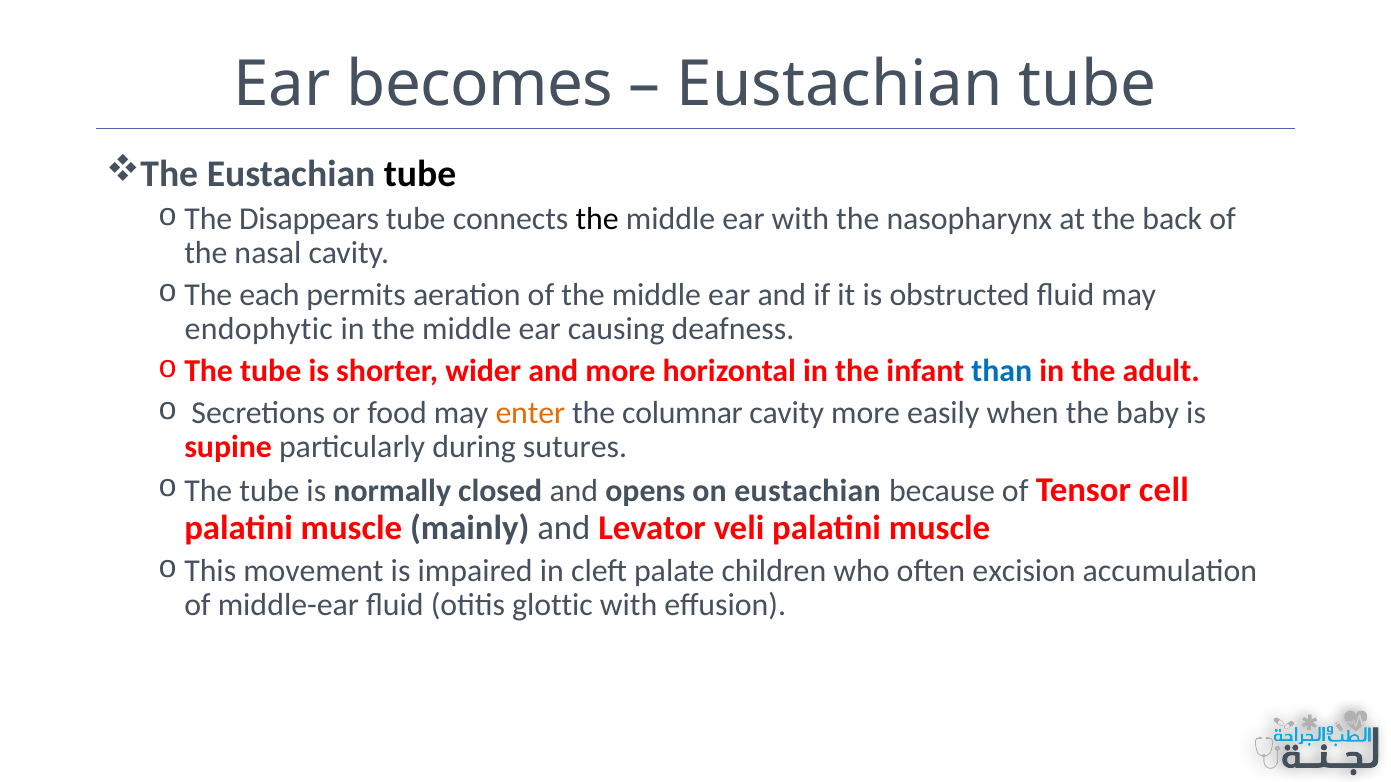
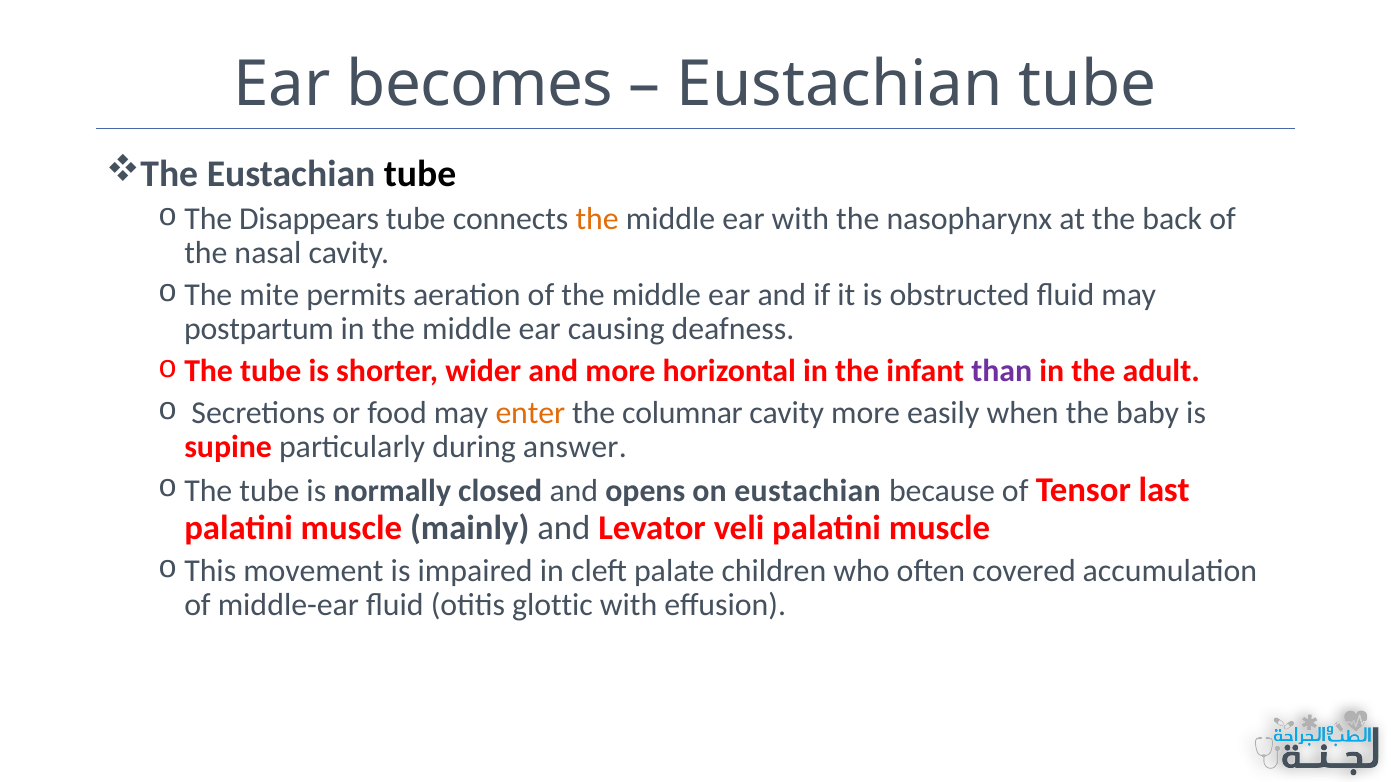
the colour: black -> orange (597, 219)
each: each -> mite (269, 295)
endophytic: endophytic -> postpartum (259, 329)
than colour: blue -> purple (1002, 371)
sutures: sutures -> answer (575, 447)
cell: cell -> last (1164, 490)
excision: excision -> covered (1024, 571)
